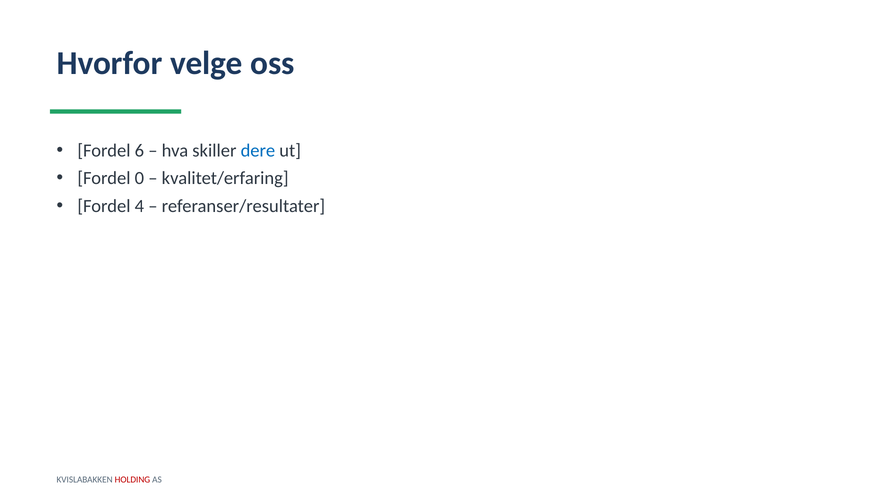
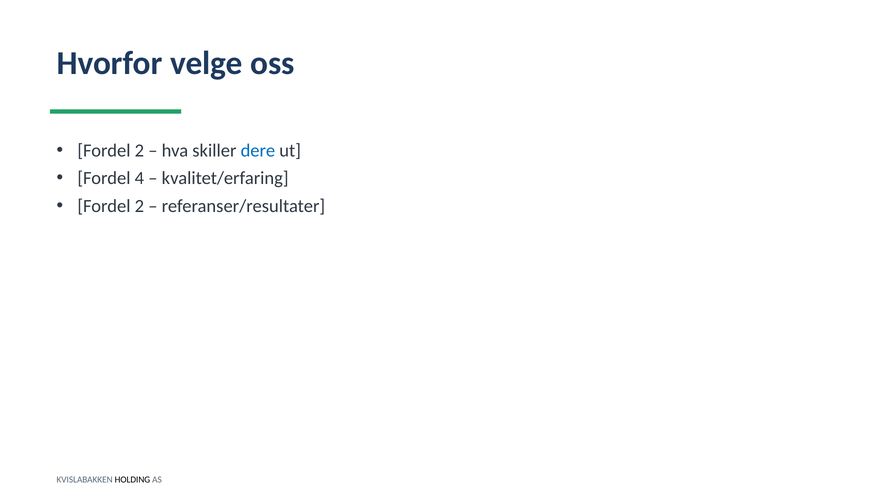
6: 6 -> 2 (139, 151)
0: 0 -> 4 (139, 178)
4: 4 -> 2 (139, 206)
HOLDING colour: red -> black (132, 480)
